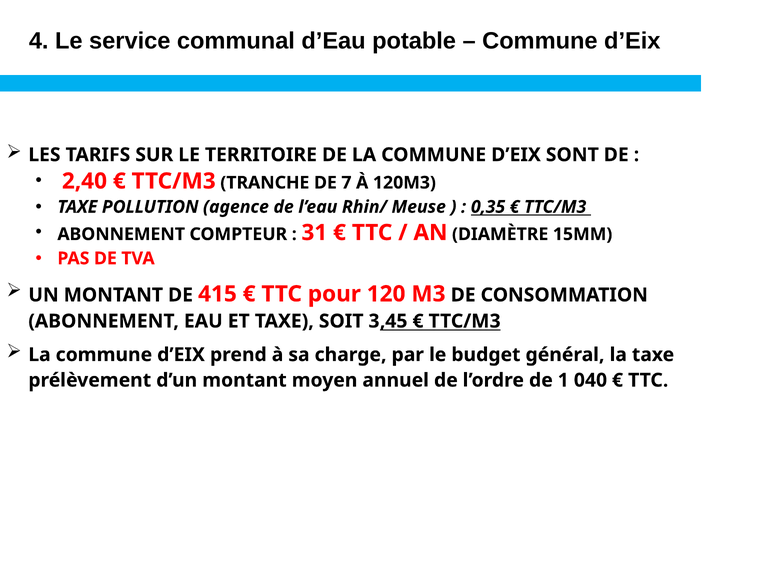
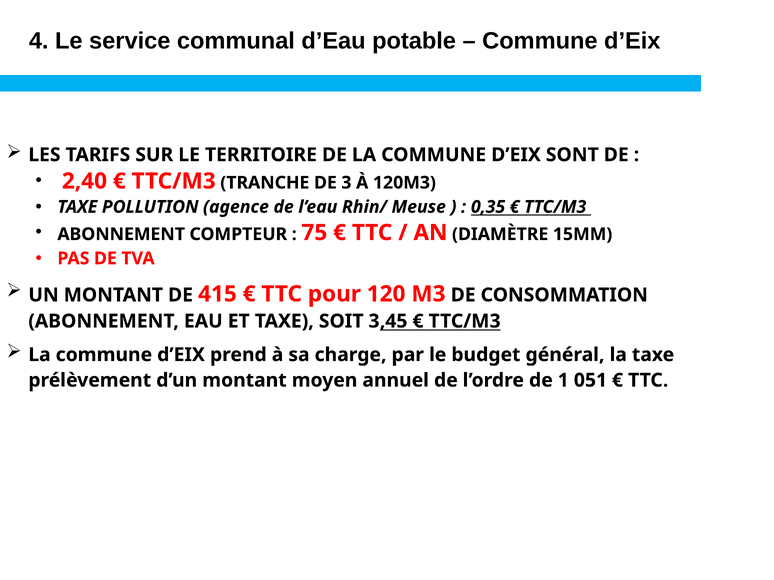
7: 7 -> 3 (346, 183)
31: 31 -> 75 (314, 233)
040: 040 -> 051 (590, 381)
